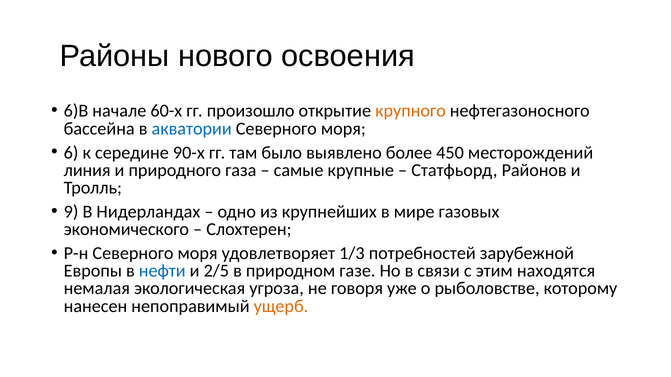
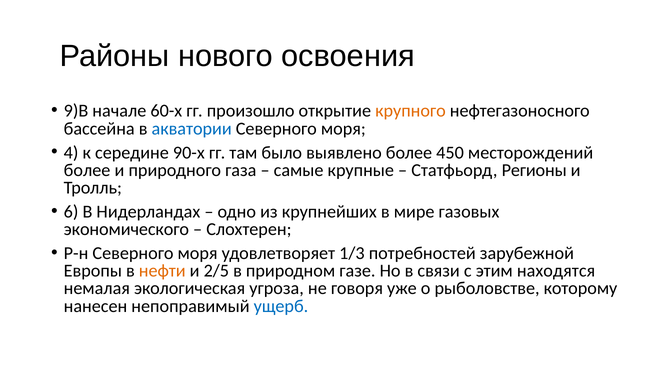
6)В: 6)В -> 9)В (76, 111)
6: 6 -> 4 (71, 153)
линия: линия -> более (87, 170)
Районов: Районов -> Регионы (534, 170)
9: 9 -> 6 (71, 212)
нефти colour: blue -> orange (162, 271)
ущерб colour: orange -> blue (281, 306)
